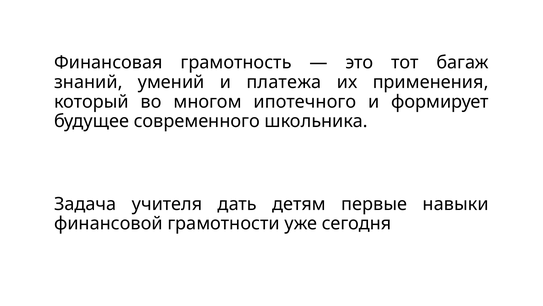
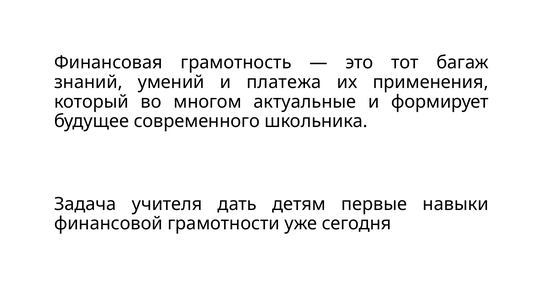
ипотечного: ипотечного -> актуальные (305, 102)
